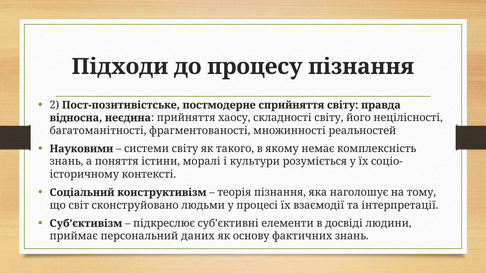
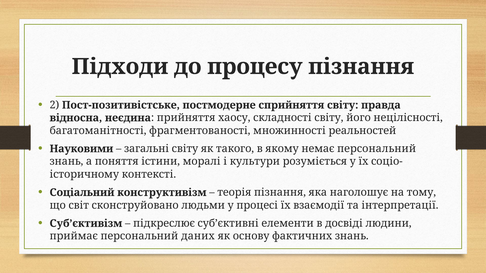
системи: системи -> загальні (147, 149)
немає комплексність: комплексність -> персональний (377, 149)
